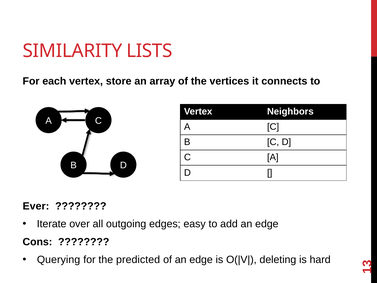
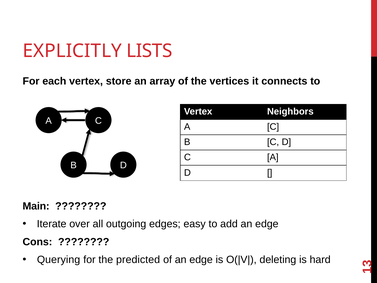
SIMILARITY: SIMILARITY -> EXPLICITLY (72, 51)
Ever: Ever -> Main (36, 206)
